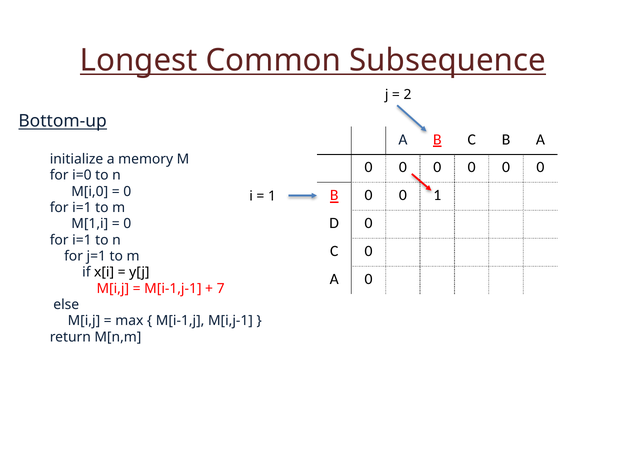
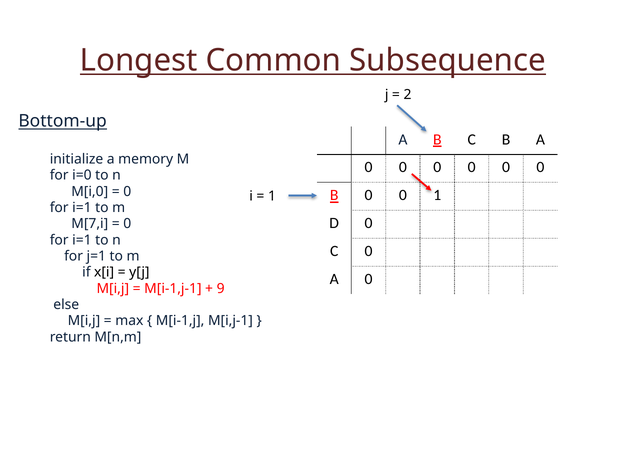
M[1,i: M[1,i -> M[7,i (90, 224)
7: 7 -> 9 (221, 288)
